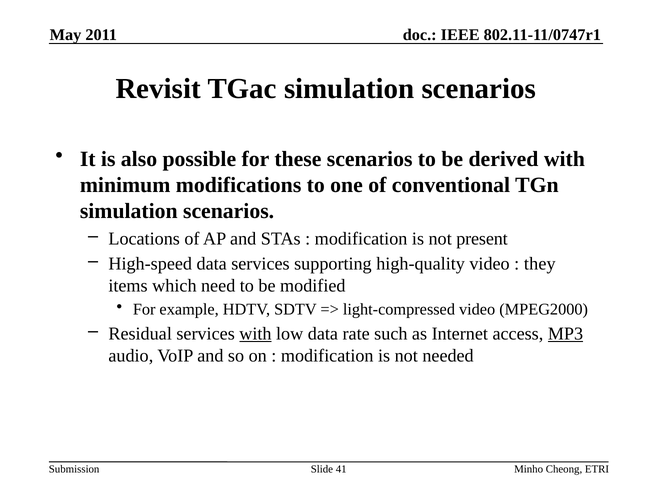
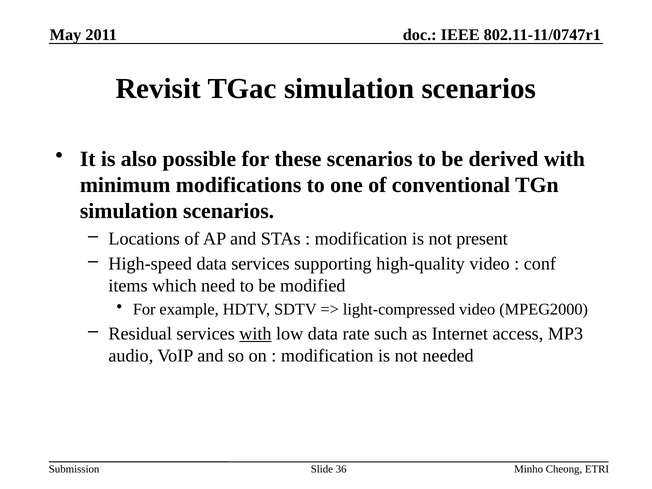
they: they -> conf (540, 264)
MP3 underline: present -> none (565, 334)
41: 41 -> 36 (341, 469)
